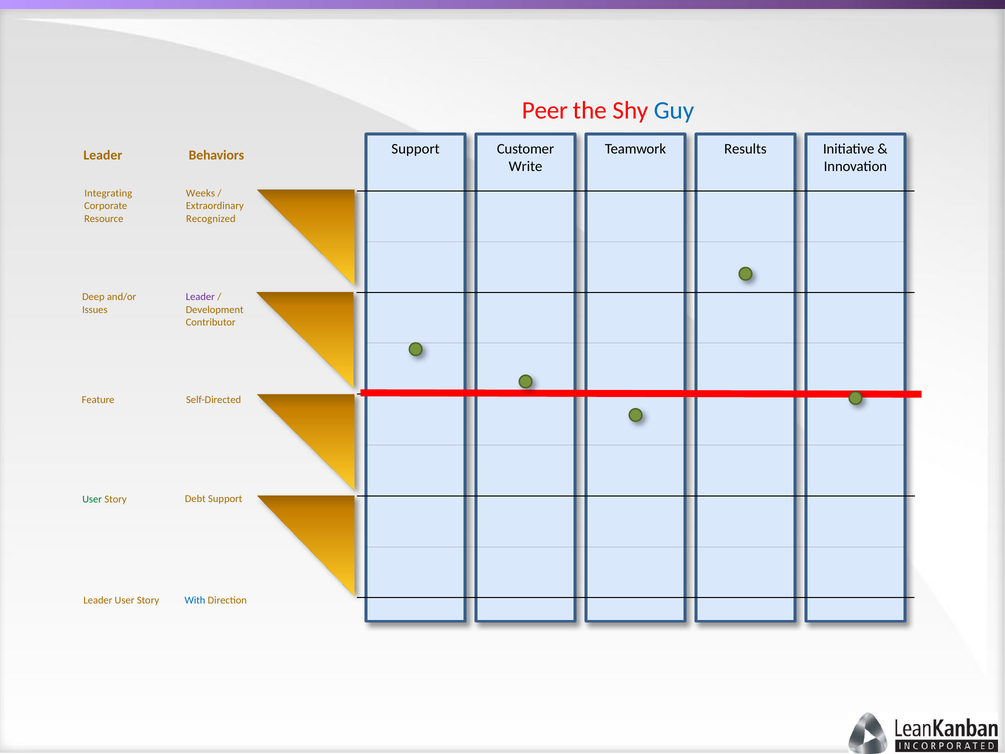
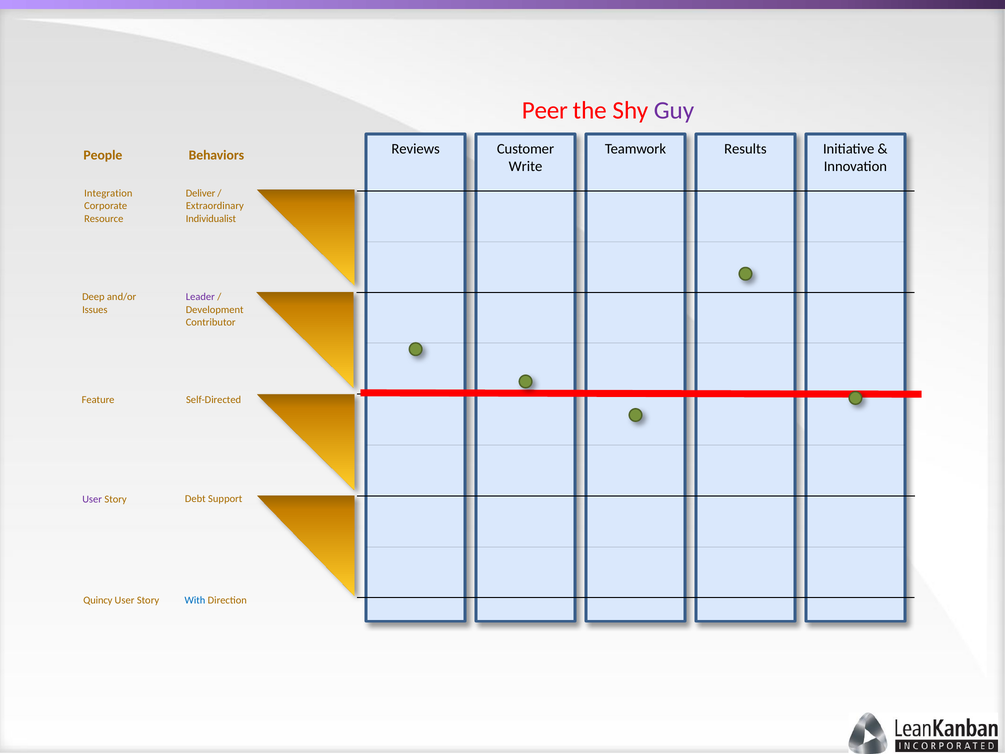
Guy colour: blue -> purple (674, 111)
Support: Support -> Reviews (416, 149)
Leader: Leader -> People (103, 155)
Integrating: Integrating -> Integration (108, 193)
Weeks: Weeks -> Deliver (201, 193)
Recognized: Recognized -> Individualist (211, 218)
User colour: green -> purple (92, 499)
Leader: Leader -> Quincy (98, 600)
